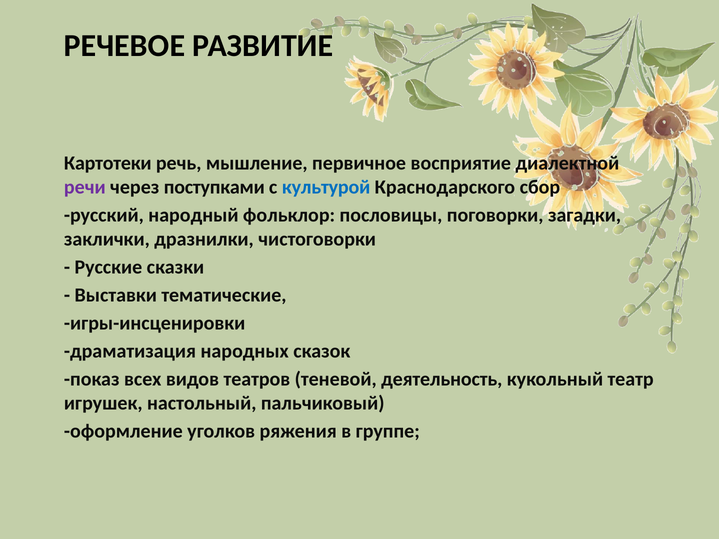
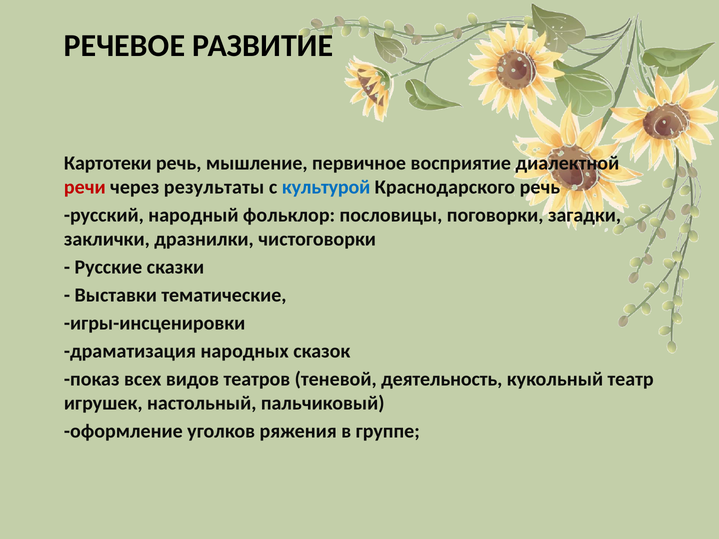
речи colour: purple -> red (85, 187)
поступками: поступками -> результаты (214, 187)
Краснодарского сбор: сбор -> речь (540, 187)
